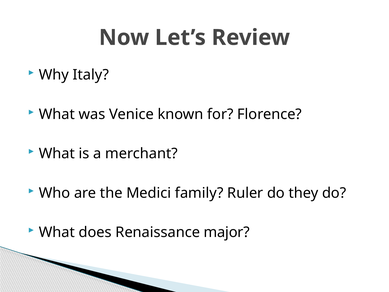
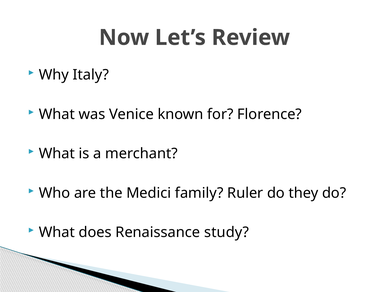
major: major -> study (227, 232)
